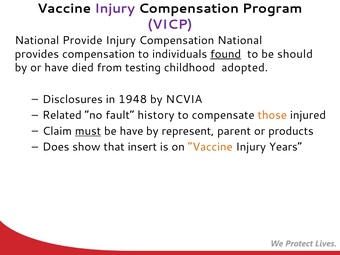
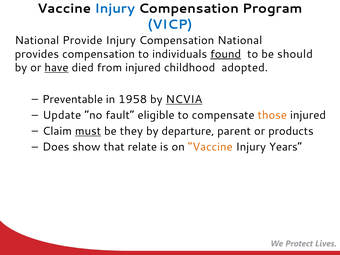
Injury colour: purple -> blue (115, 9)
VICP colour: purple -> blue (170, 24)
have underline: none -> present (56, 68)
from testing: testing -> injured (143, 68)
Disclosures: Disclosures -> Preventable (73, 99)
1948: 1948 -> 1958 (133, 99)
NCVIA underline: none -> present (184, 99)
Related: Related -> Update (62, 115)
history: history -> eligible (156, 115)
be have: have -> they (131, 131)
represent: represent -> departure (188, 131)
insert: insert -> relate (142, 147)
